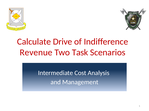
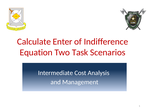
Drive: Drive -> Enter (63, 42)
Revenue: Revenue -> Equation (36, 53)
